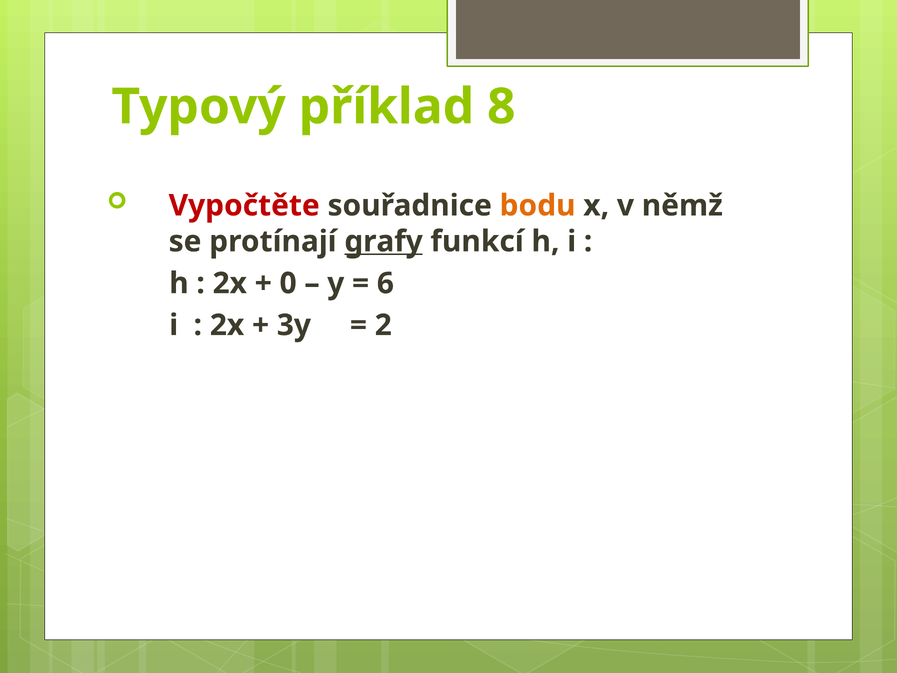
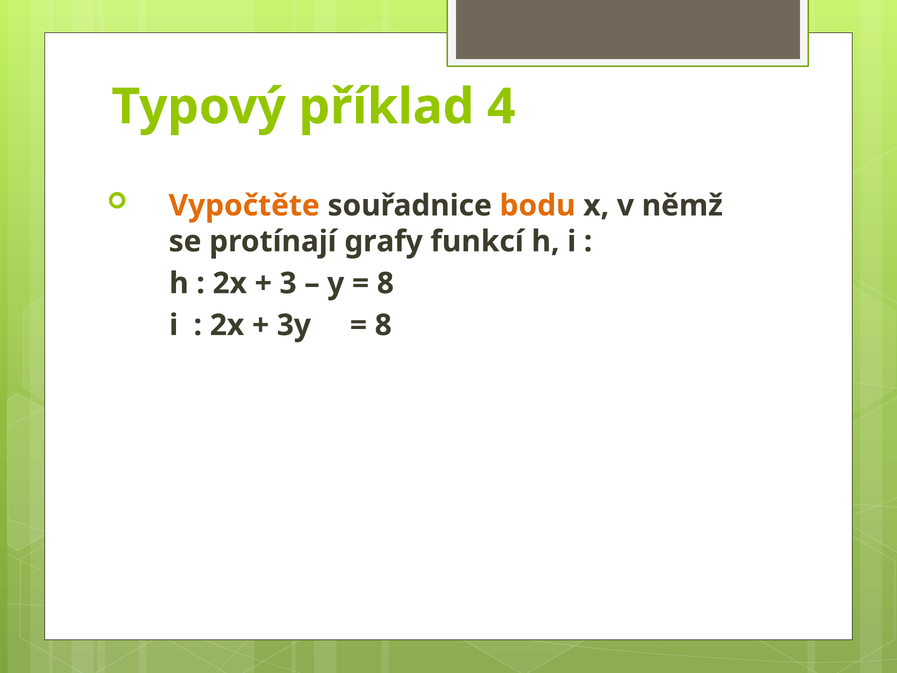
8: 8 -> 4 (501, 107)
Vypočtěte colour: red -> orange (244, 206)
grafy underline: present -> none (384, 241)
0: 0 -> 3 (288, 283)
6: 6 -> 8 (385, 283)
2: 2 -> 8 (383, 325)
